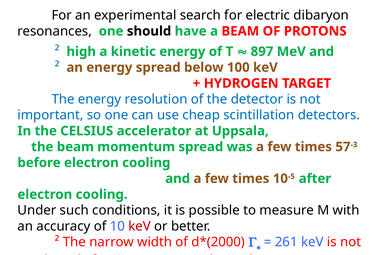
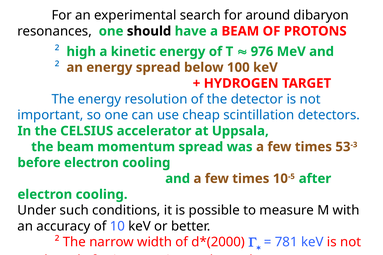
electric: electric -> around (268, 15)
897: 897 -> 976 (262, 52)
57: 57 -> 53 (343, 147)
keV colour: red -> black (140, 227)
261: 261 -> 781 (286, 242)
